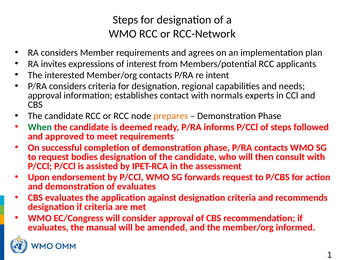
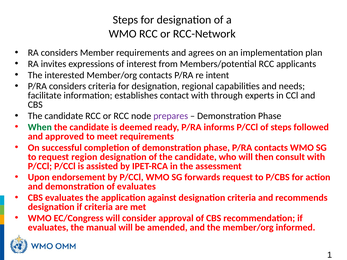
approval: approval -> facilitate (45, 96)
normals: normals -> through (227, 96)
prepares colour: orange -> purple (171, 116)
bodies: bodies -> region (84, 157)
